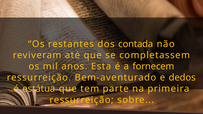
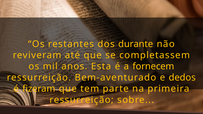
contada: contada -> durante (136, 44)
estátua: estátua -> fizeram (39, 89)
